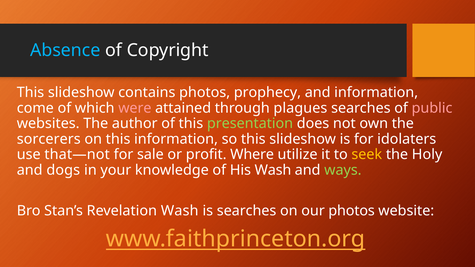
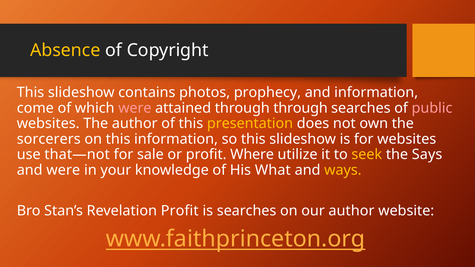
Absence colour: light blue -> yellow (65, 50)
through plagues: plagues -> through (301, 108)
presentation colour: light green -> yellow (250, 124)
for idolaters: idolaters -> websites (407, 139)
Holy: Holy -> Says (427, 155)
and dogs: dogs -> were (63, 170)
His Wash: Wash -> What (273, 170)
ways colour: light green -> yellow (343, 170)
Revelation Wash: Wash -> Profit (180, 211)
our photos: photos -> author (351, 211)
